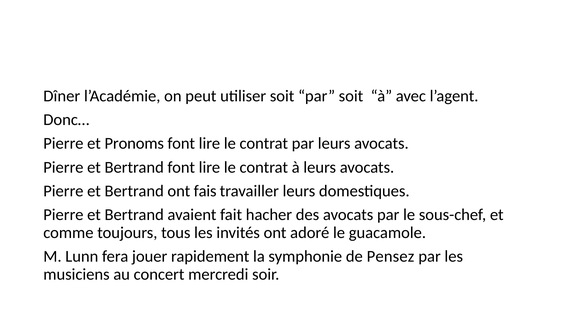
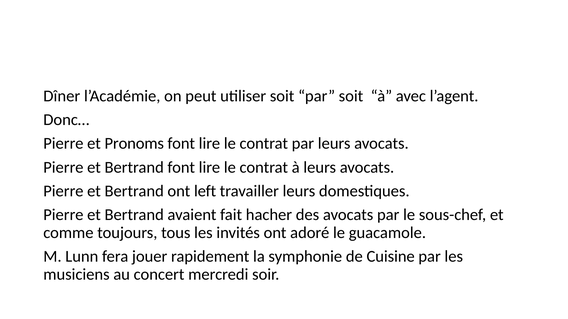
fais: fais -> left (205, 191)
Pensez: Pensez -> Cuisine (391, 257)
